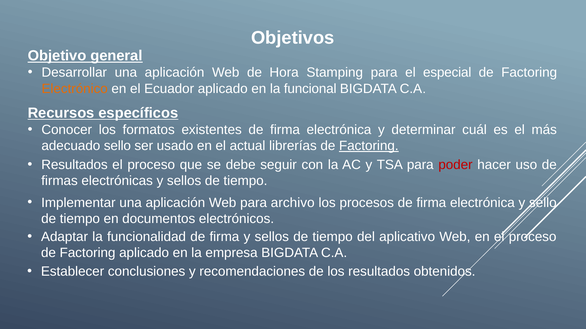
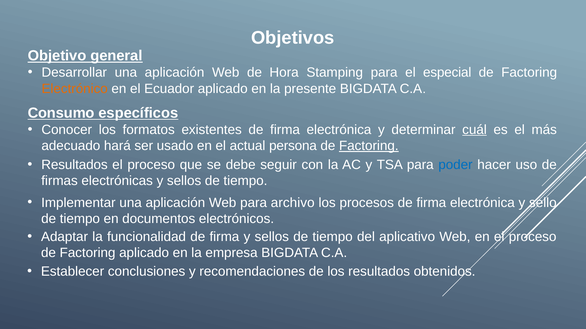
funcional: funcional -> presente (310, 89)
Recursos: Recursos -> Consumo (61, 113)
cuál underline: none -> present (475, 130)
adecuado sello: sello -> hará (117, 146)
librerías: librerías -> persona (293, 146)
poder colour: red -> blue (455, 165)
